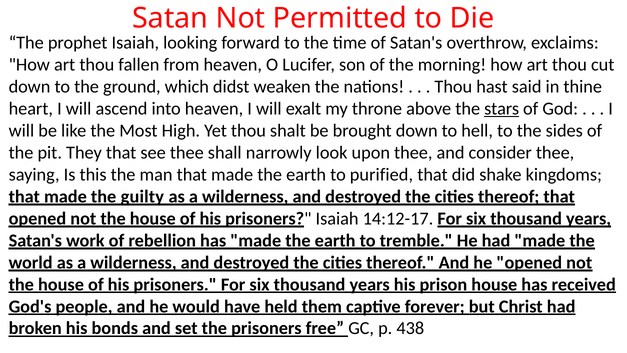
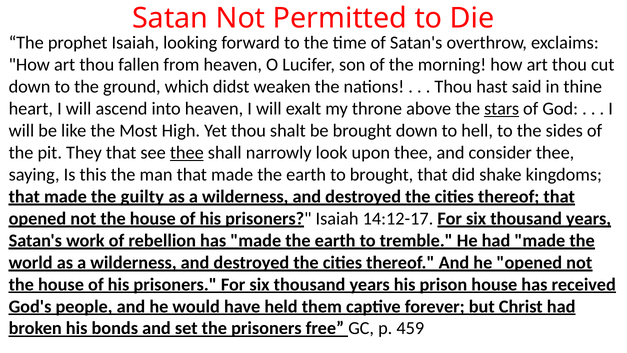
thee underline: none -> present (187, 152)
to purified: purified -> brought (382, 174)
438: 438 -> 459 (410, 328)
